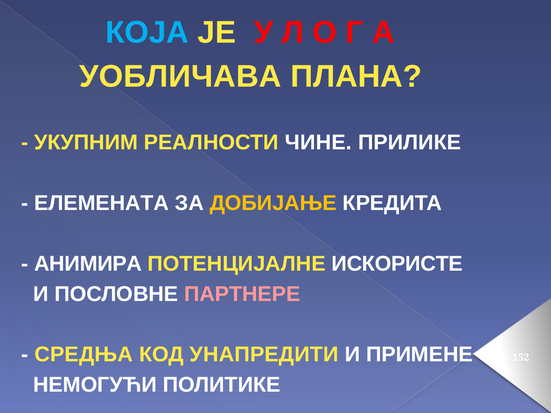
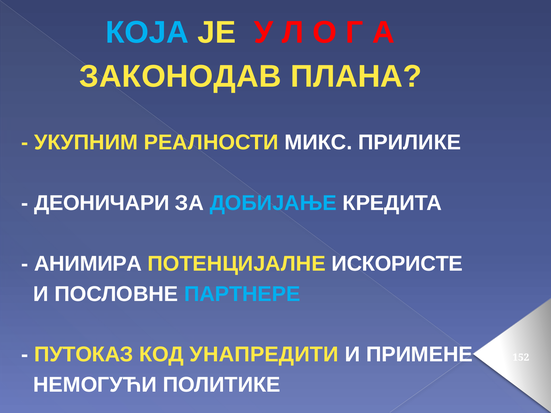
УОБЛИЧАВА: УОБЛИЧАВА -> ЗАКОНОДАВ (180, 77)
ЧИНЕ: ЧИНЕ -> МИКС (318, 143)
ЕЛЕМЕНАТА: ЕЛЕМЕНАТА -> ДЕОНИЧАРИ (102, 203)
ДОБИЈАЊЕ colour: yellow -> light blue (273, 203)
ПАРТНЕРЕ colour: pink -> light blue (242, 294)
СРЕДЊА: СРЕДЊА -> ПУТОКАЗ (84, 355)
